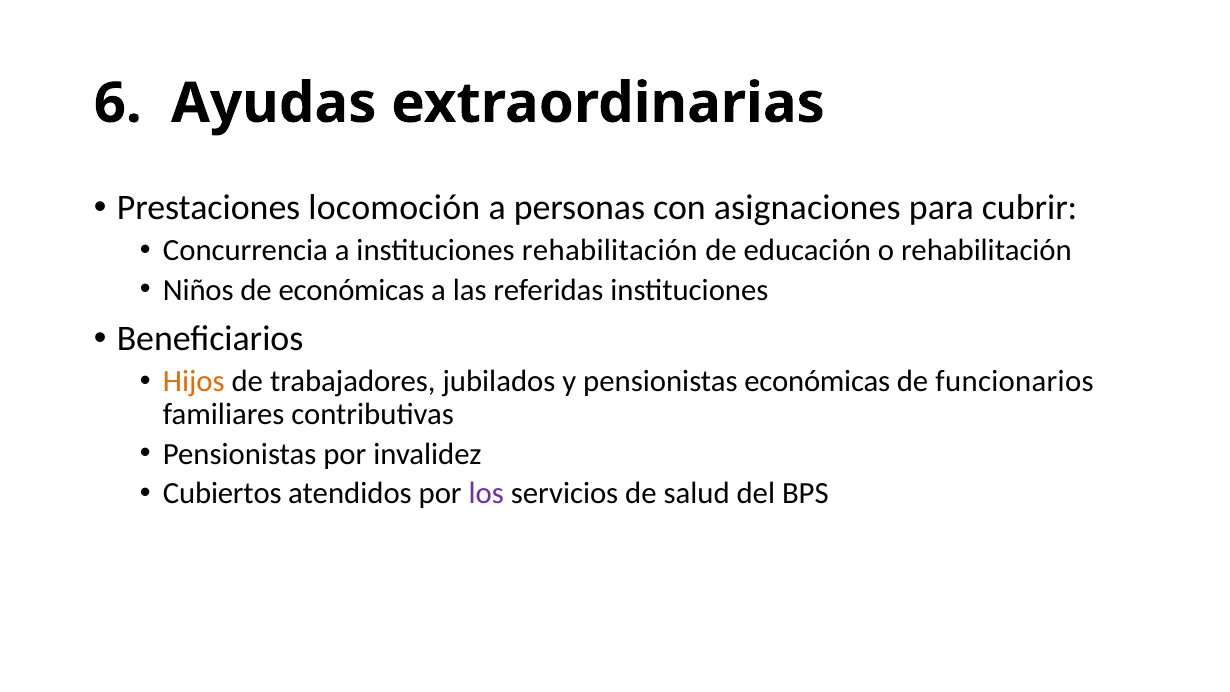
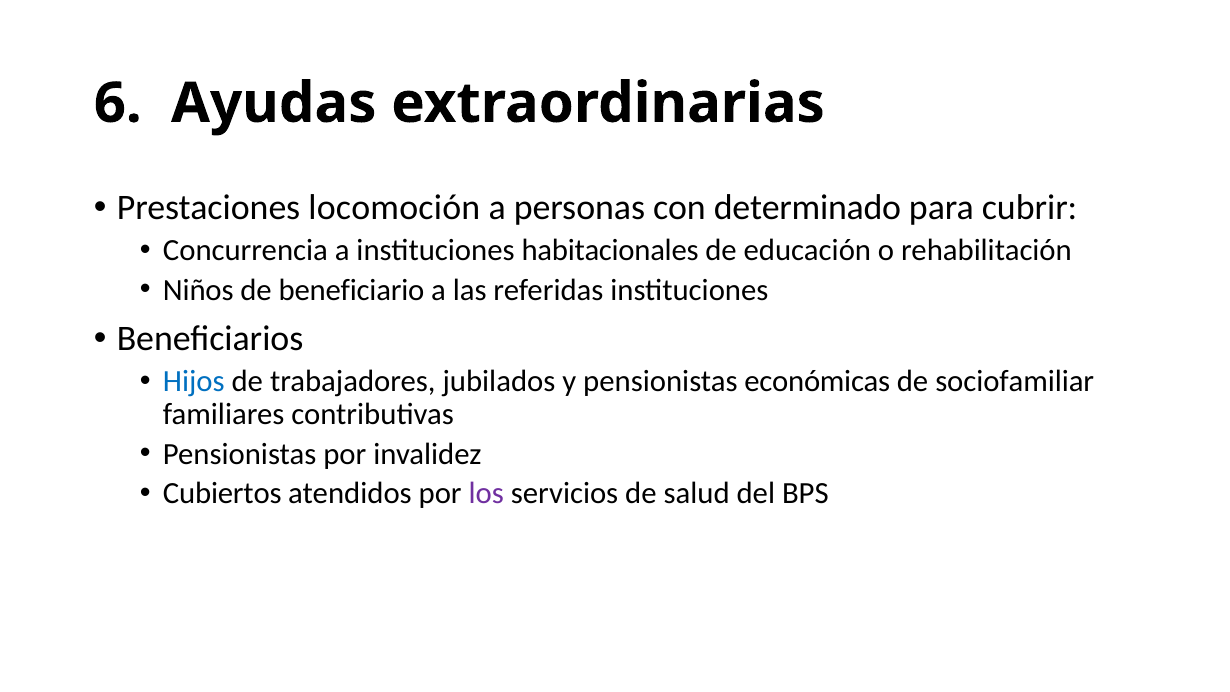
asignaciones: asignaciones -> determinado (807, 208)
instituciones rehabilitación: rehabilitación -> habitacionales (610, 250)
de económicas: económicas -> beneficiario (352, 290)
Hijos colour: orange -> blue (194, 381)
funcionarios: funcionarios -> sociofamiliar (1015, 381)
